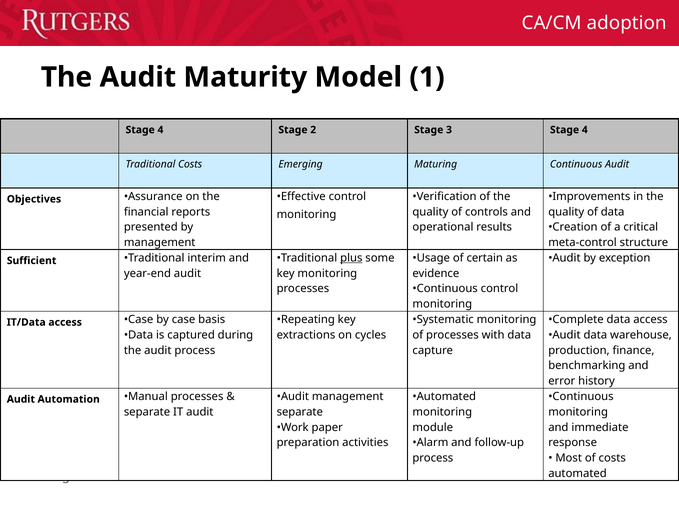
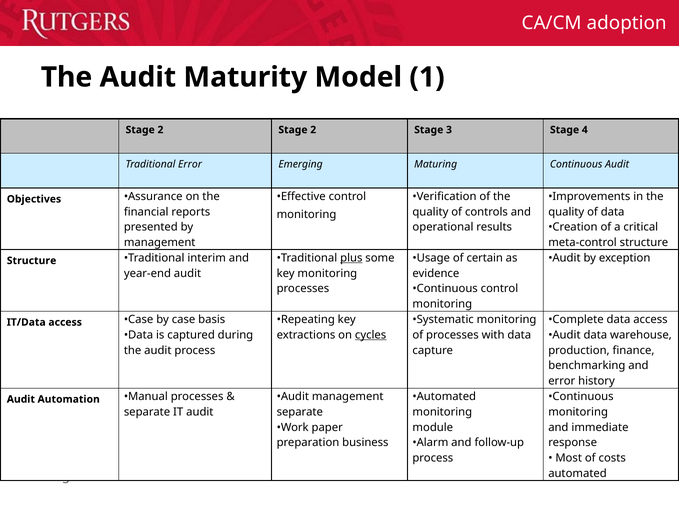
4: 4 -> 2 (160, 130)
Traditional Costs: Costs -> Error (190, 164)
Sufficient: Sufficient -> Structure (32, 261)
cycles underline: none -> present (371, 335)
preparation activities: activities -> business (365, 443)
